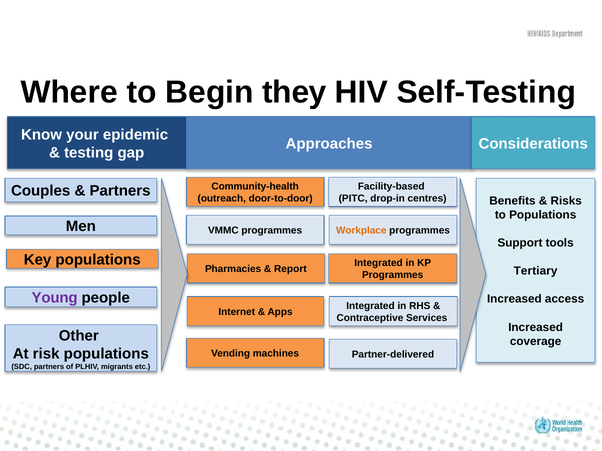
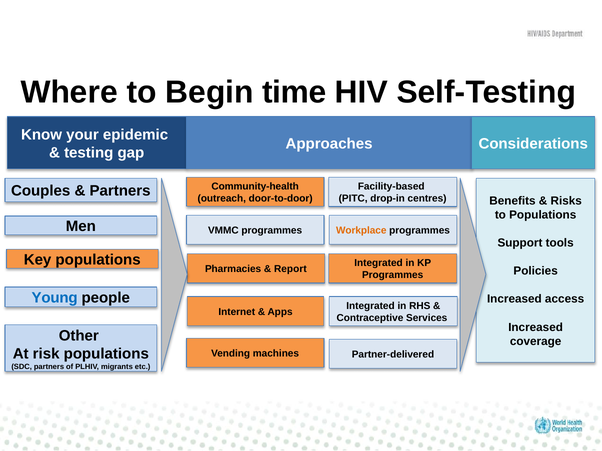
they: they -> time (294, 92)
Tertiary: Tertiary -> Policies (536, 271)
Young colour: purple -> blue (55, 298)
